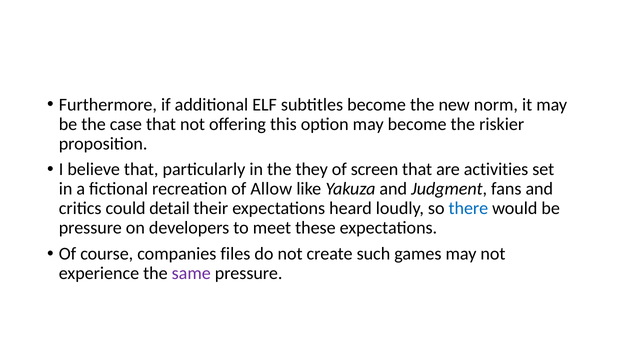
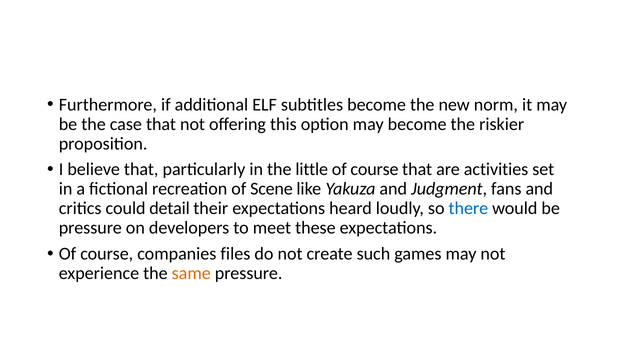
they: they -> little (312, 170)
screen: screen -> course (375, 170)
Allow: Allow -> Scene (271, 189)
same colour: purple -> orange (191, 274)
